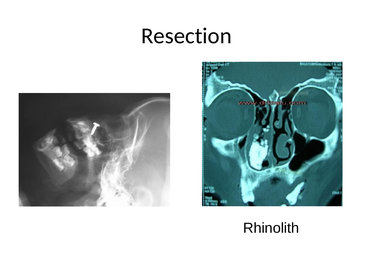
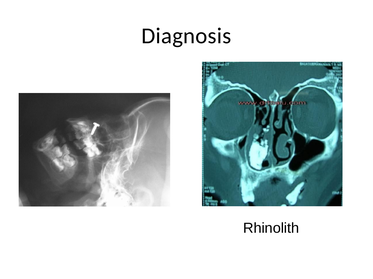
Resection: Resection -> Diagnosis (186, 36)
